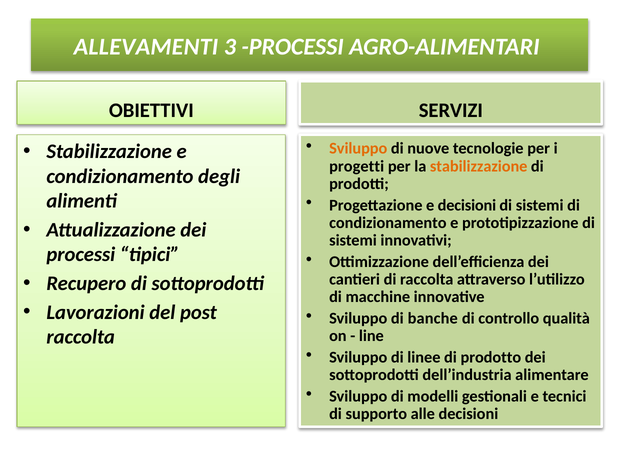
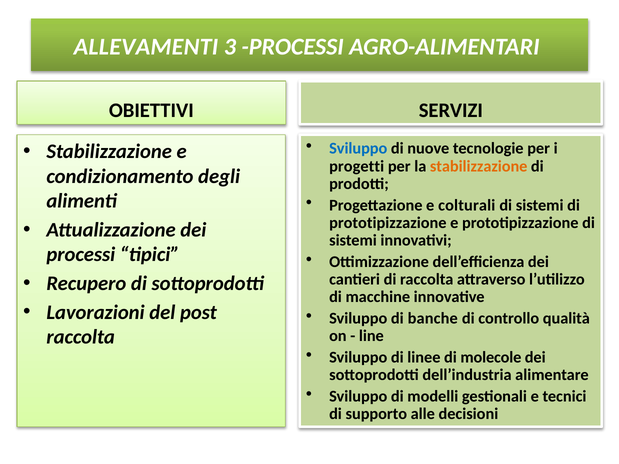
Sviluppo colour: orange -> blue (358, 149)
e decisioni: decisioni -> colturali (467, 205)
condizionamento: condizionamento -> prototipizzazione (388, 223)
prodotto: prodotto -> molecole (491, 358)
